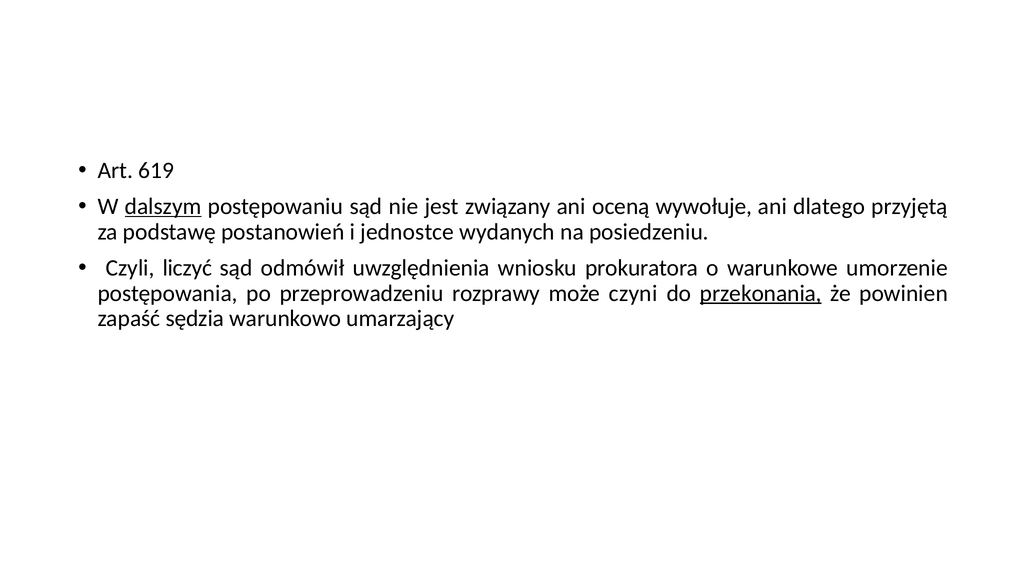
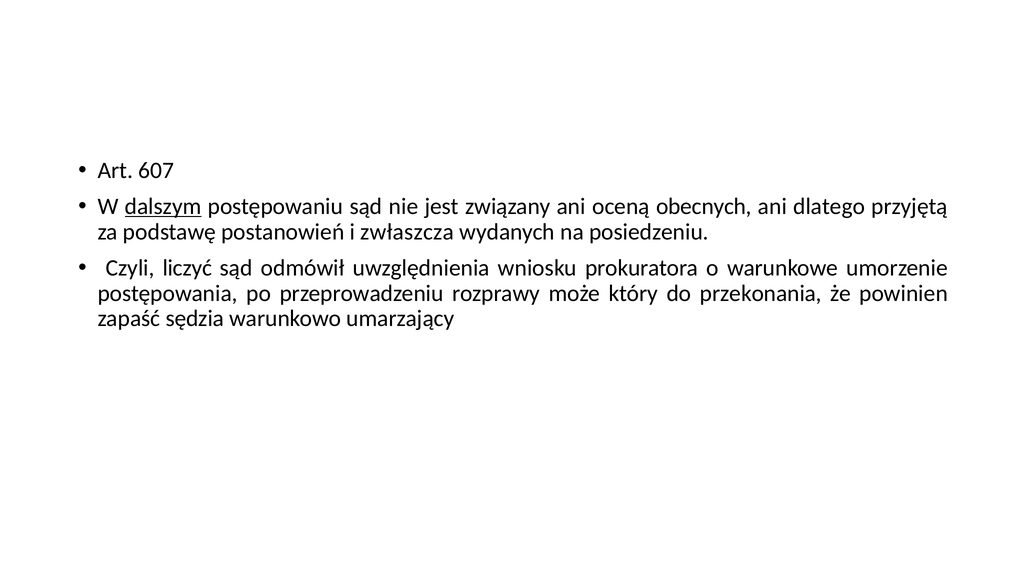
619: 619 -> 607 (156, 170)
wywołuje: wywołuje -> obecnych (704, 206)
jednostce: jednostce -> zwłaszcza (407, 232)
czyni: czyni -> który (633, 293)
przekonania underline: present -> none (761, 293)
